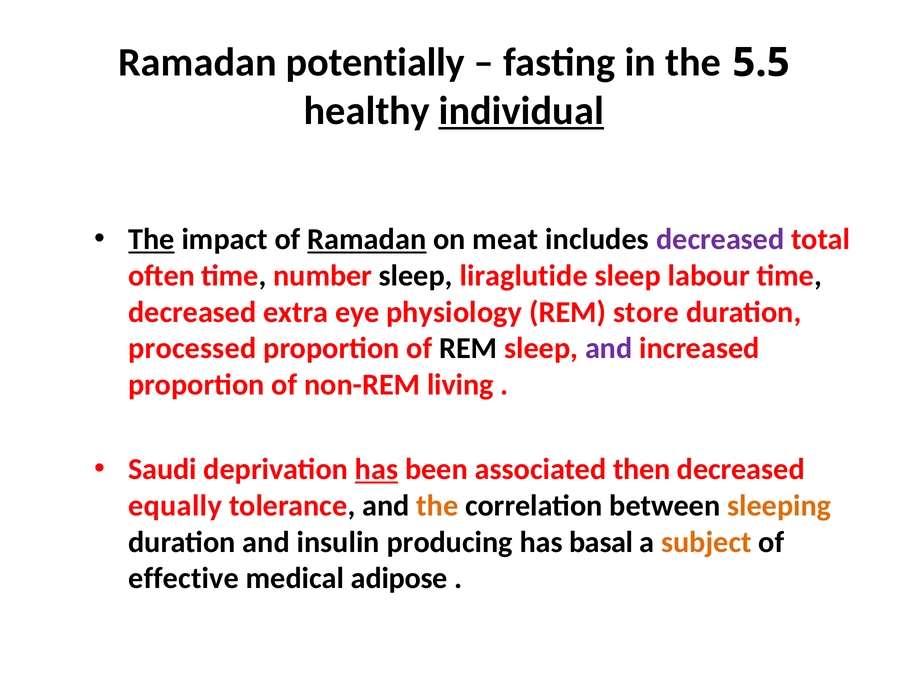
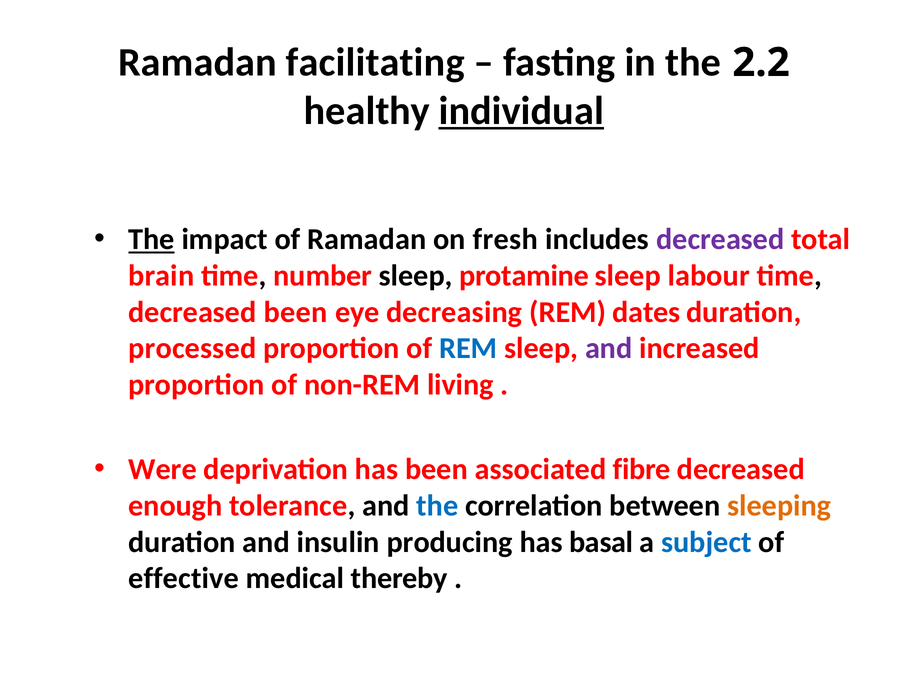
potentially: potentially -> facilitating (375, 63)
5.5: 5.5 -> 2.2 (761, 63)
Ramadan underline: present -> none (367, 239)
meat: meat -> fresh (505, 239)
often: often -> brain (161, 276)
liraglutide: liraglutide -> protamine (524, 276)
decreased extra: extra -> been (296, 312)
physiology: physiology -> decreasing (454, 312)
store: store -> dates (646, 312)
REM colour: black -> blue (468, 348)
Saudi: Saudi -> Were (163, 469)
has underline: present -> none (377, 469)
then: then -> fibre (642, 469)
equally: equally -> enough (175, 506)
the colour: orange -> blue (437, 506)
subject colour: orange -> blue (706, 542)
adipose: adipose -> thereby (399, 578)
